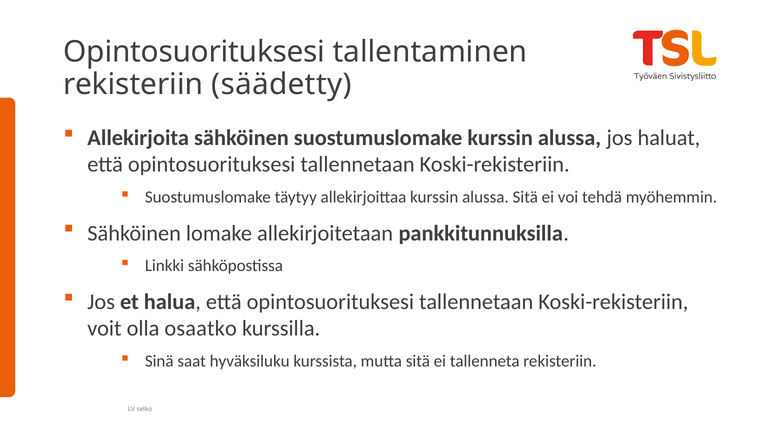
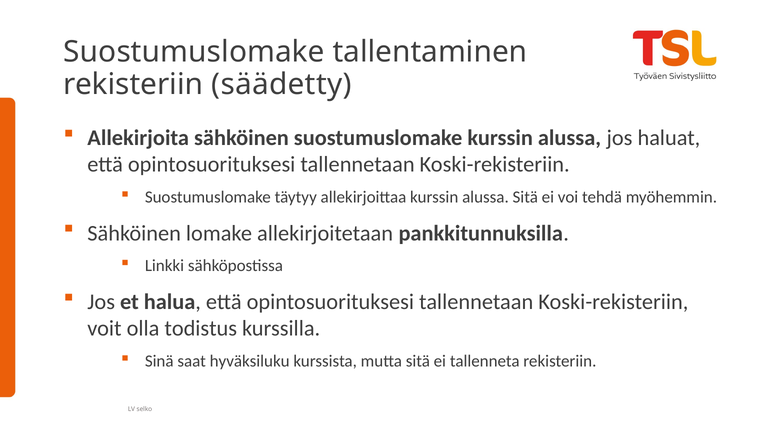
Opintosuorituksesi: Opintosuorituksesi -> Suostumuslomake (194, 52)
osaatko: osaatko -> todistus (201, 329)
